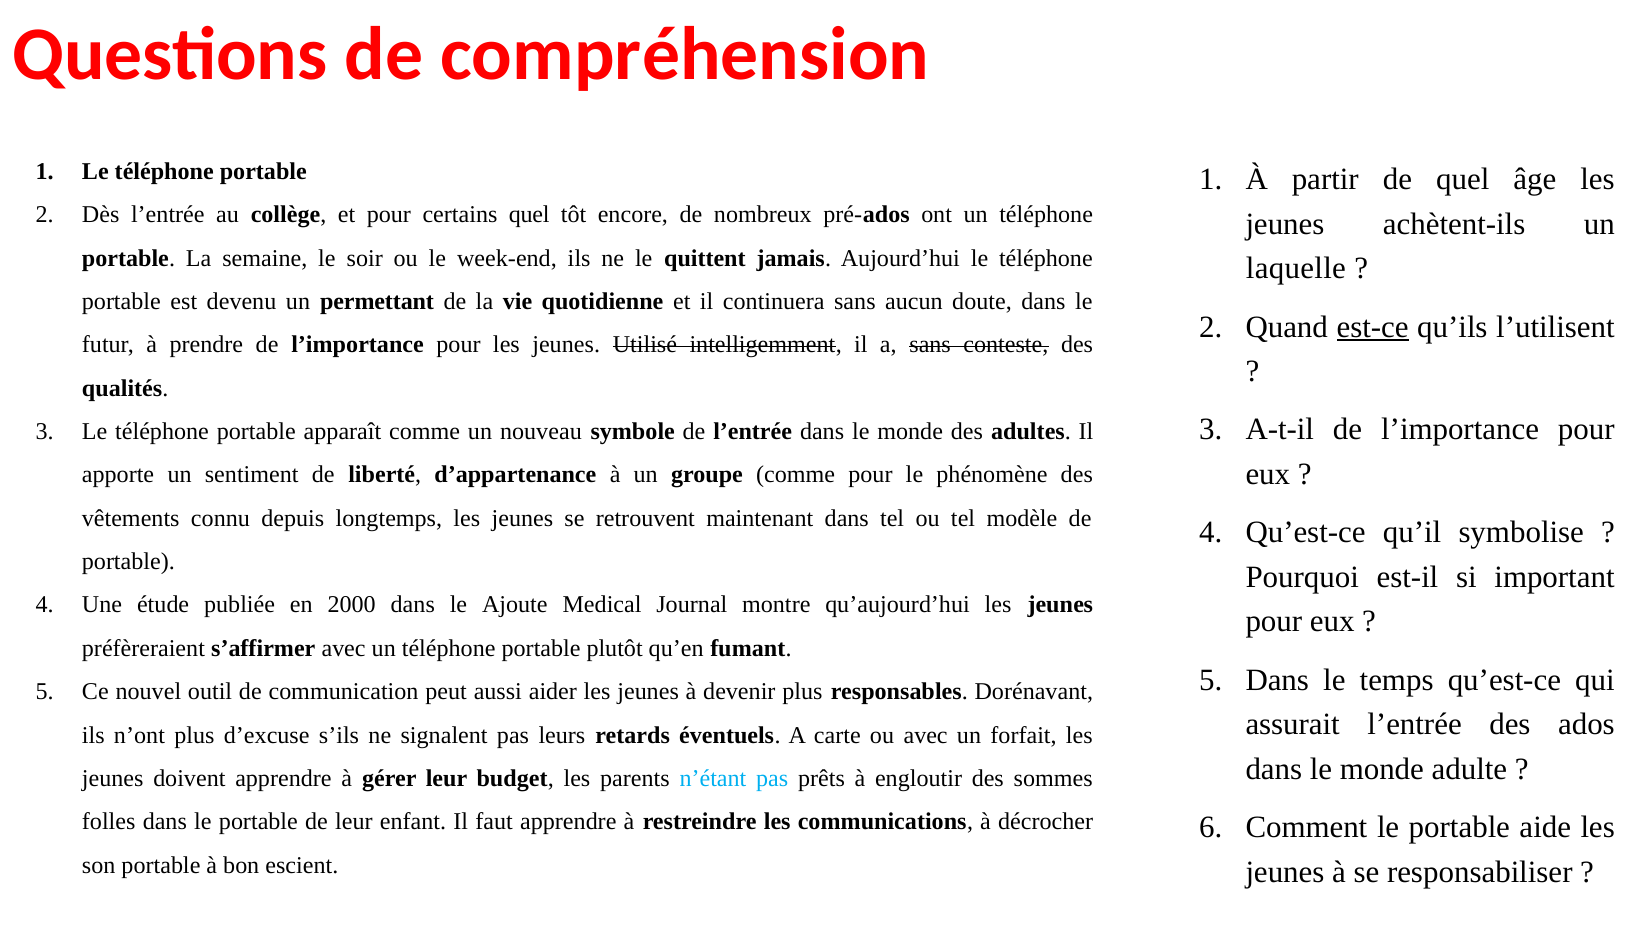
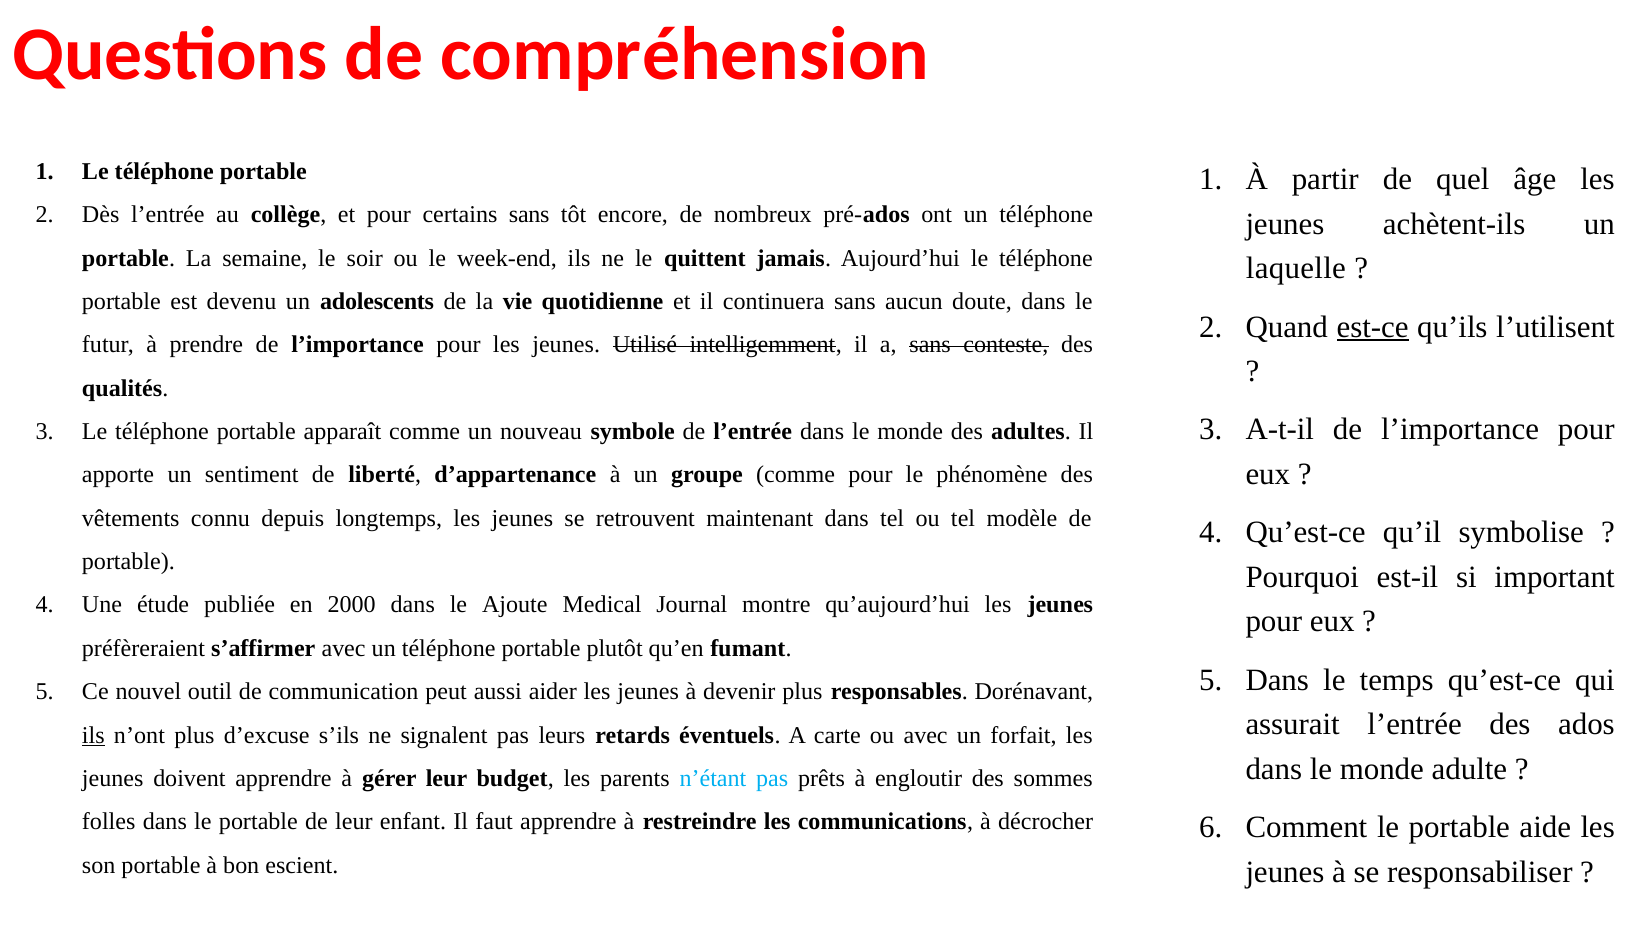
certains quel: quel -> sans (529, 215)
permettant: permettant -> adolescents (377, 301)
ils underline: none -> present (93, 735)
